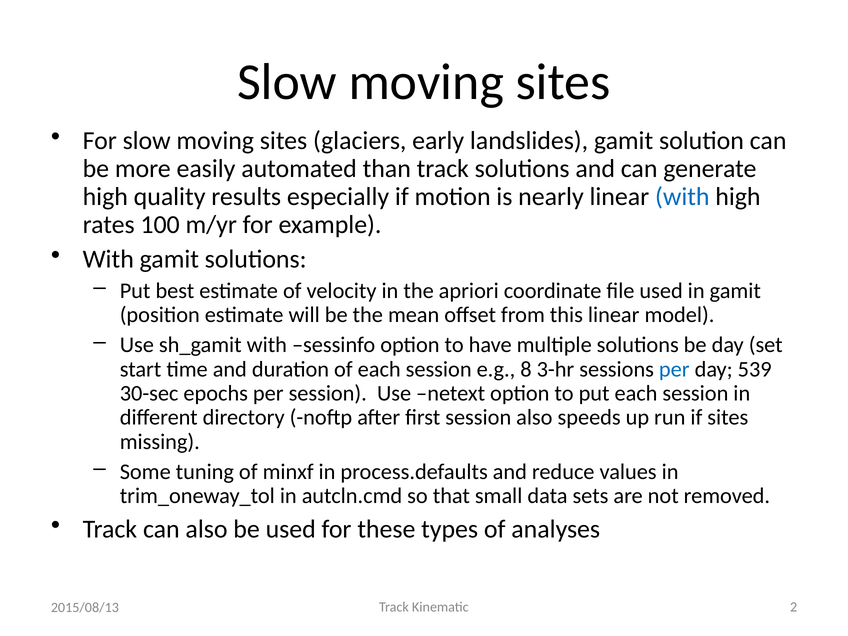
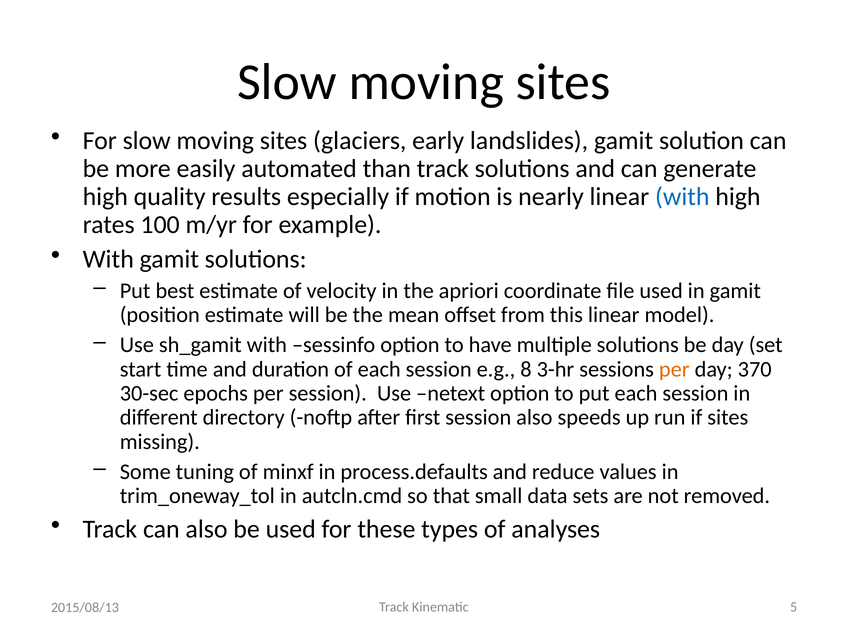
per colour: blue -> orange (674, 369)
539: 539 -> 370 (755, 369)
2: 2 -> 5 (794, 607)
